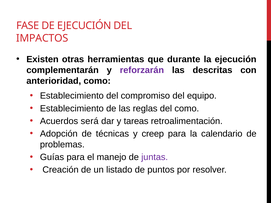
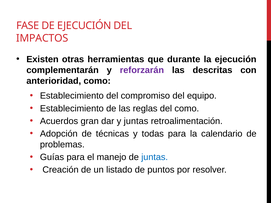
será: será -> gran (90, 121)
y tareas: tareas -> juntas (136, 121)
creep: creep -> todas (153, 134)
juntas colour: purple -> blue (155, 157)
